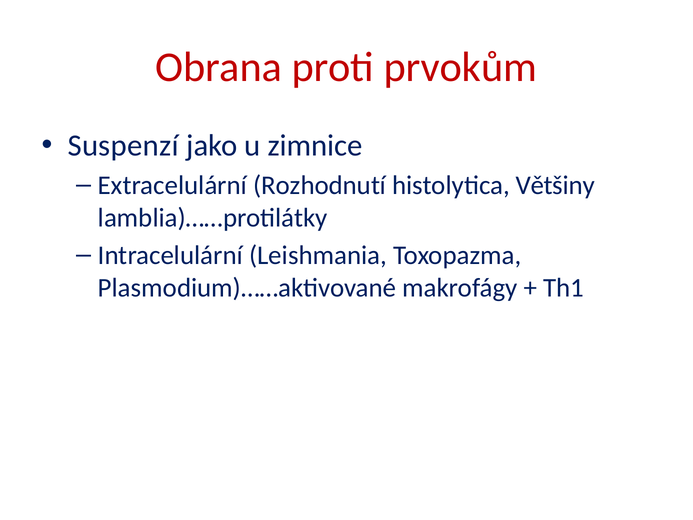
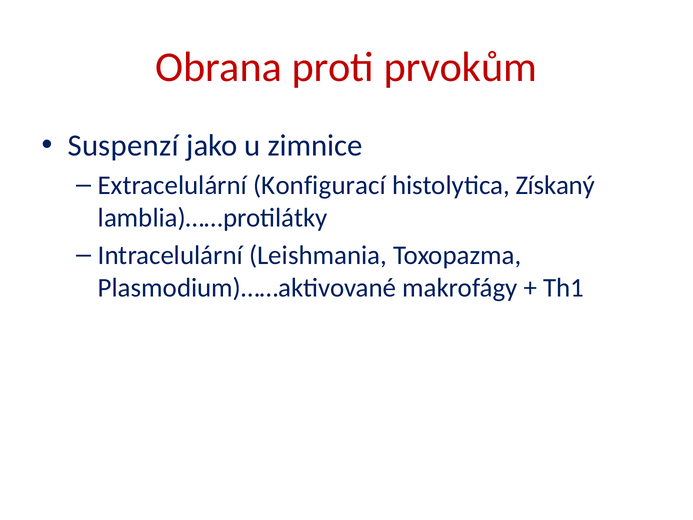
Rozhodnutí: Rozhodnutí -> Konfigurací (320, 185)
Většiny: Většiny -> Získaný (555, 185)
